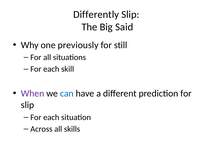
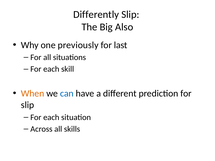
Said: Said -> Also (124, 27)
still: still -> last (121, 45)
When colour: purple -> orange (33, 94)
